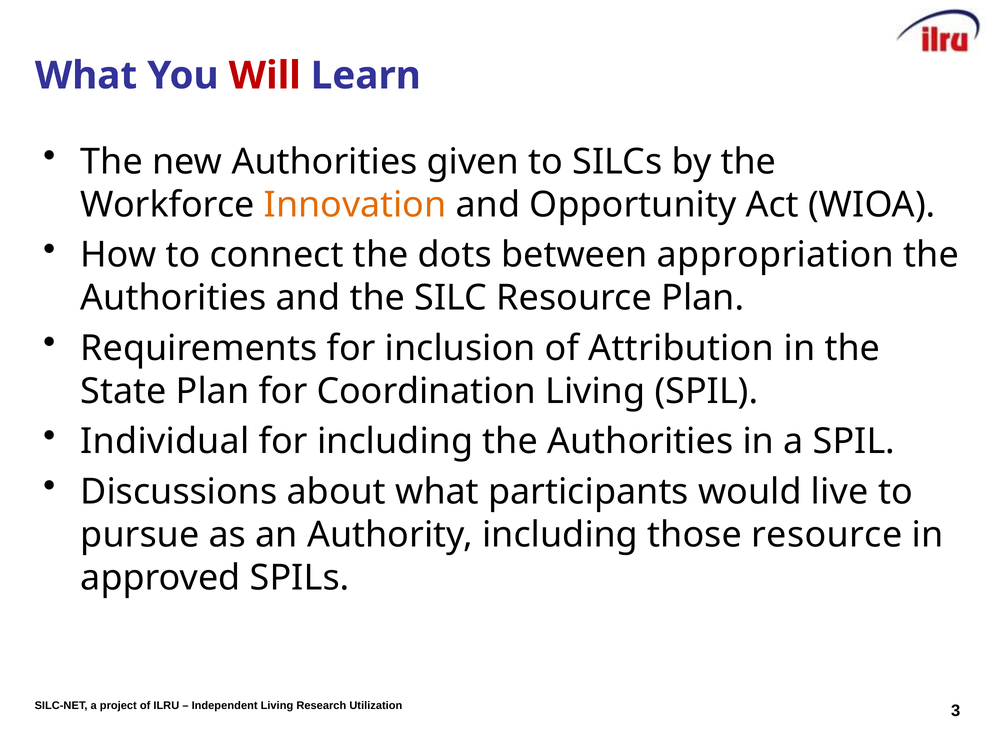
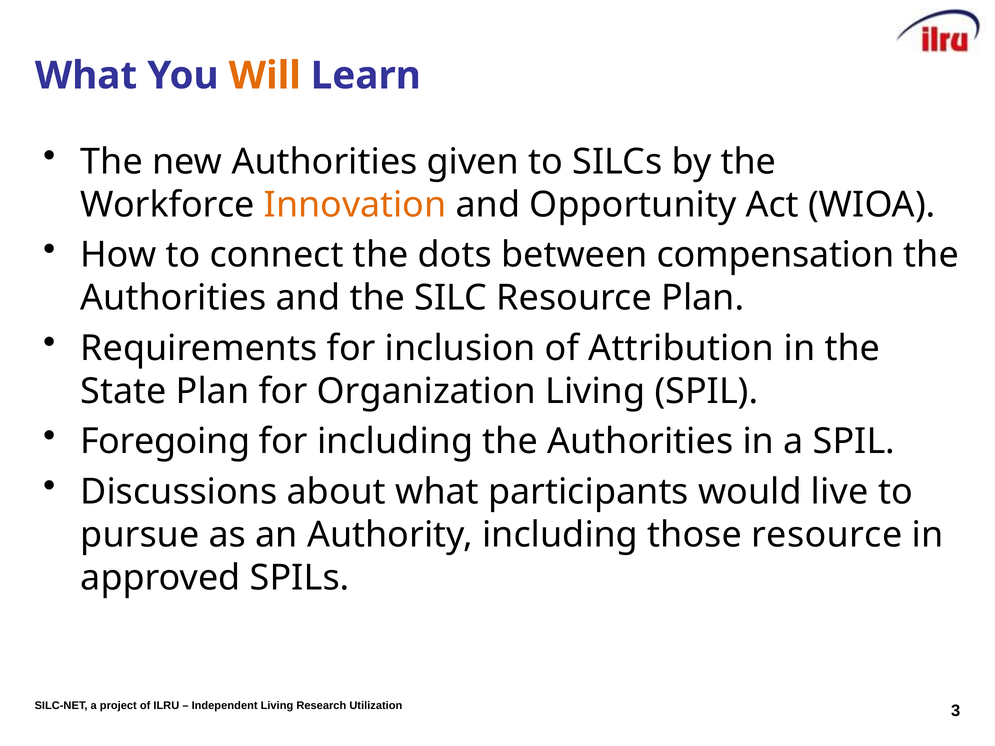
Will colour: red -> orange (265, 76)
appropriation: appropriation -> compensation (776, 255)
Coordination: Coordination -> Organization (426, 392)
Individual: Individual -> Foregoing (165, 442)
